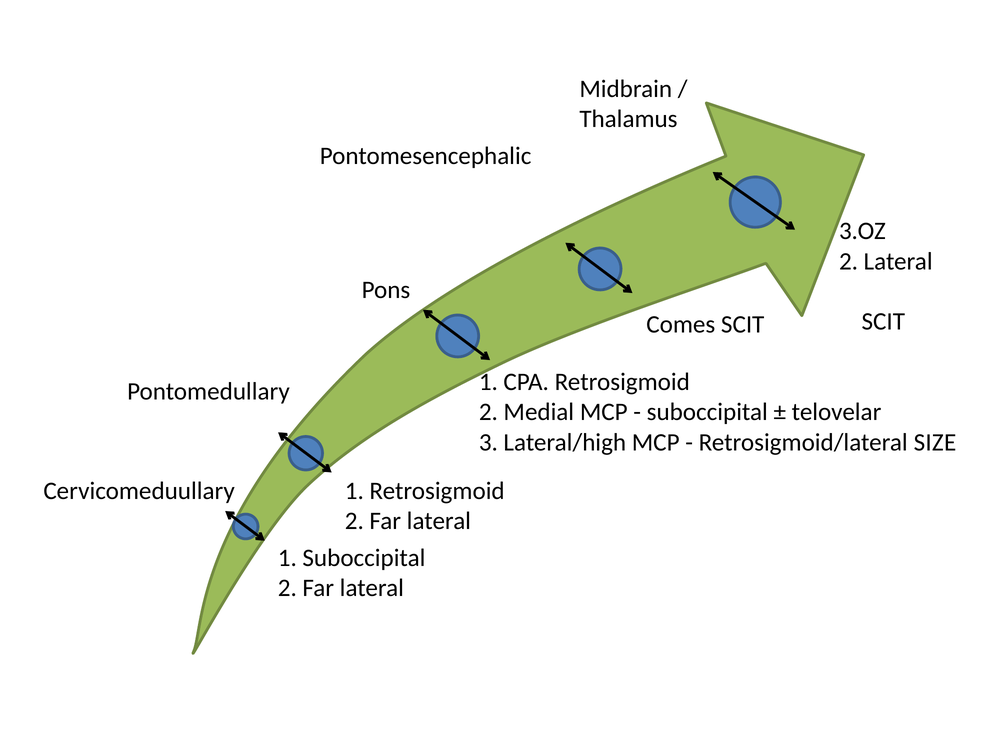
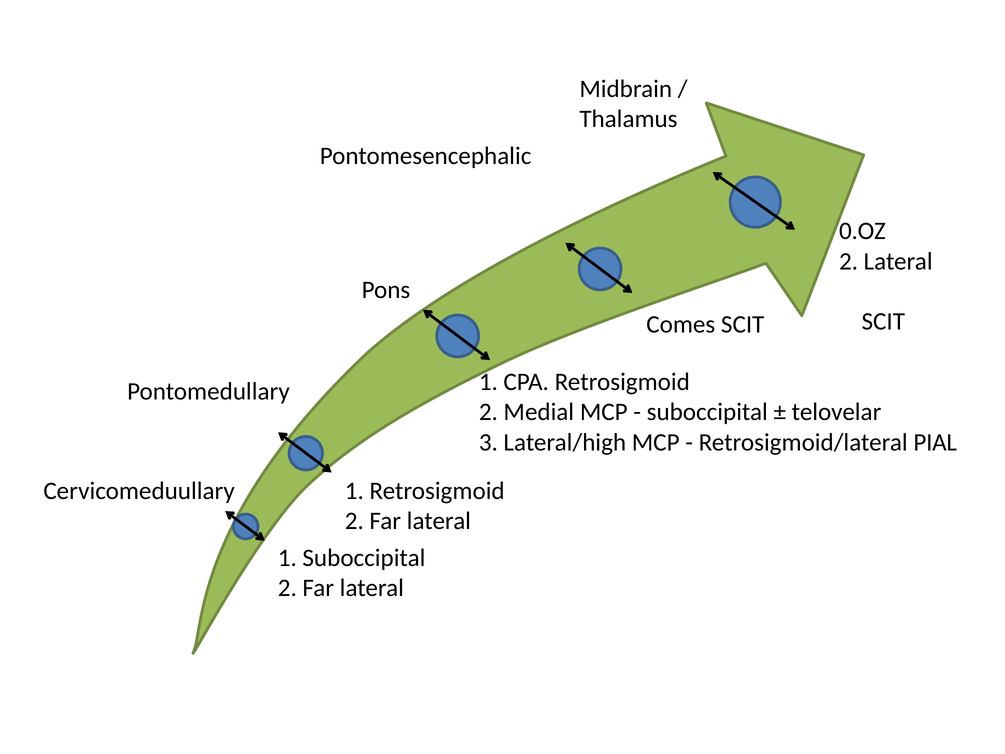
3.OZ: 3.OZ -> 0.OZ (862, 231)
SIZE: SIZE -> PIAL (935, 442)
